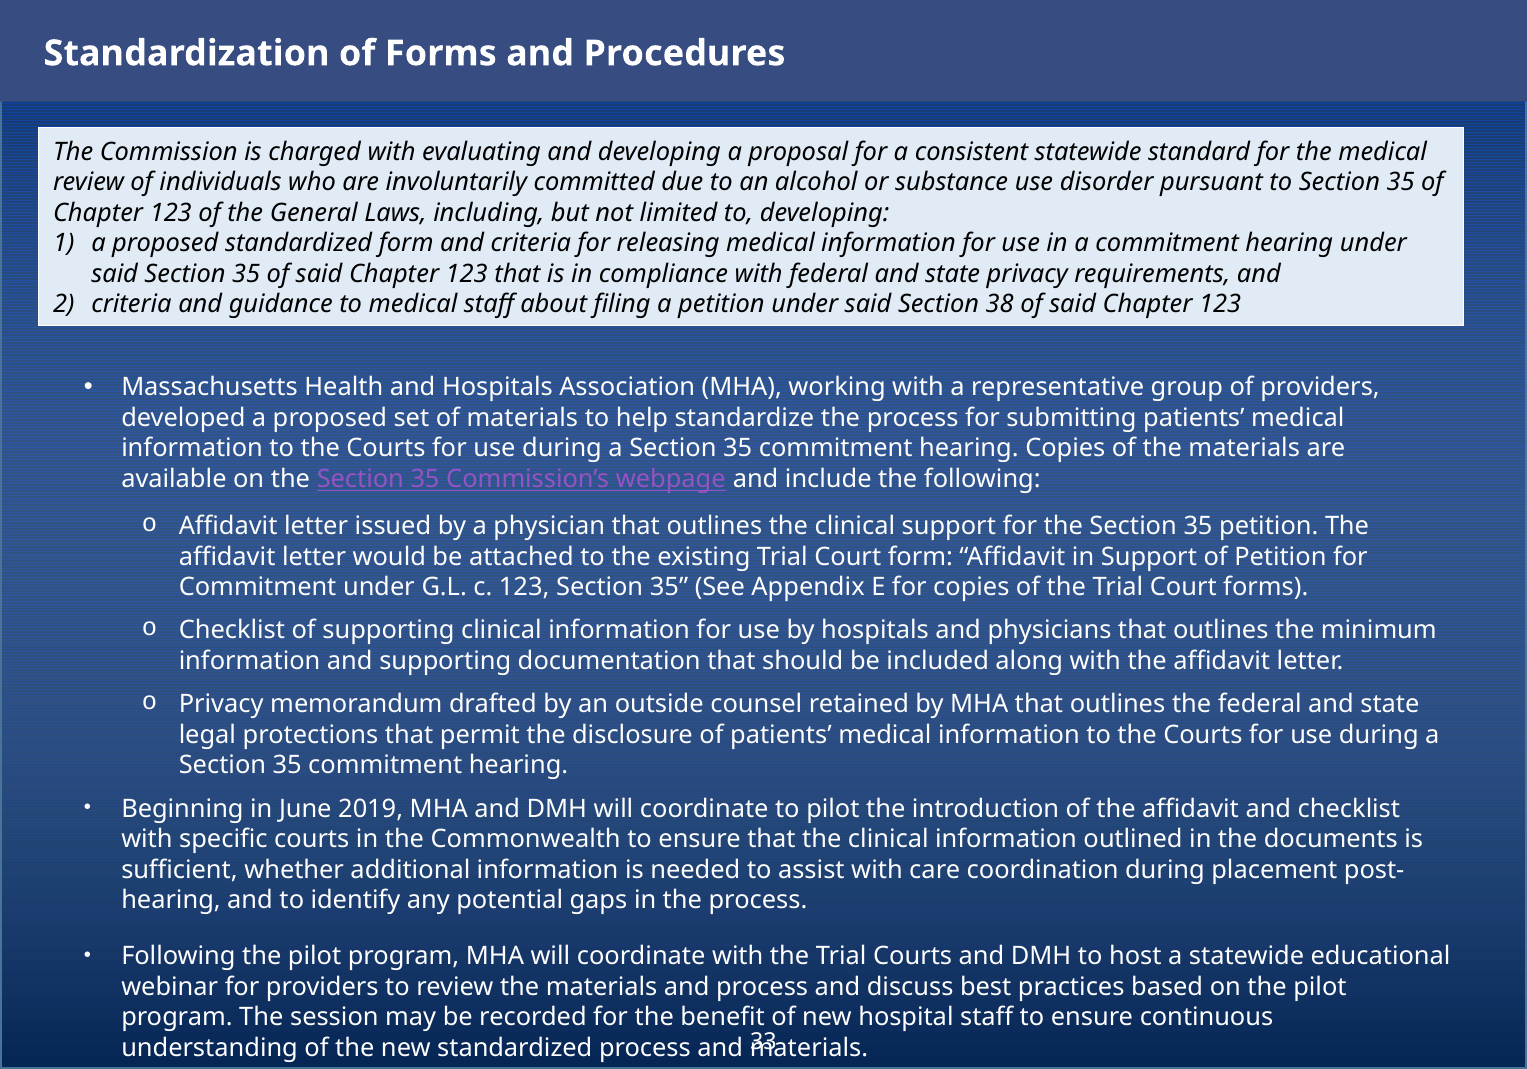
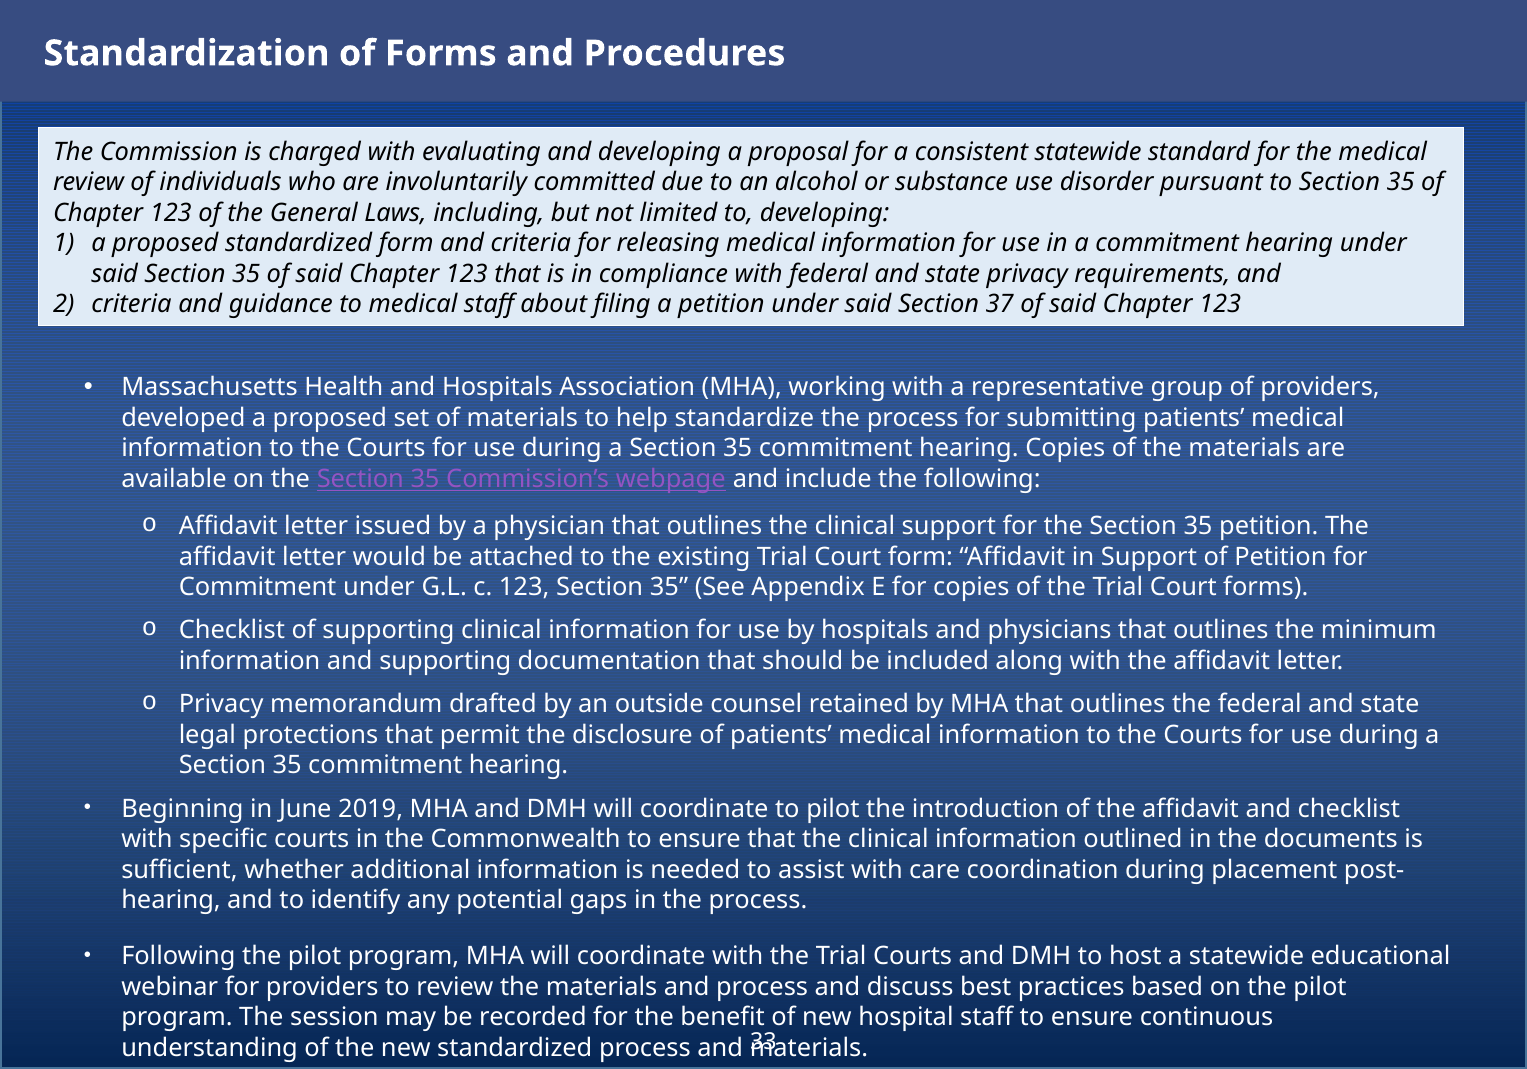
38: 38 -> 37 (1000, 304)
